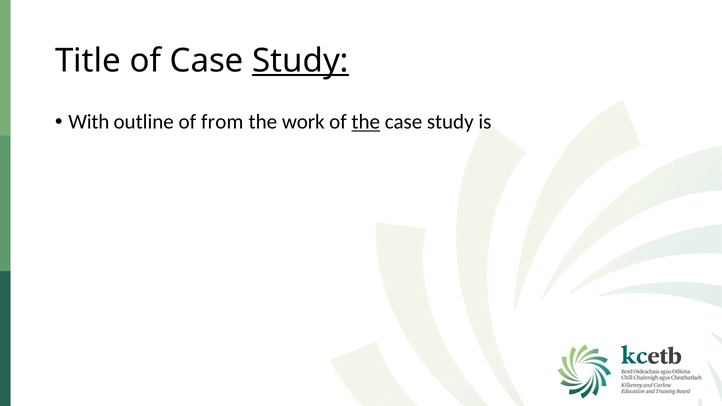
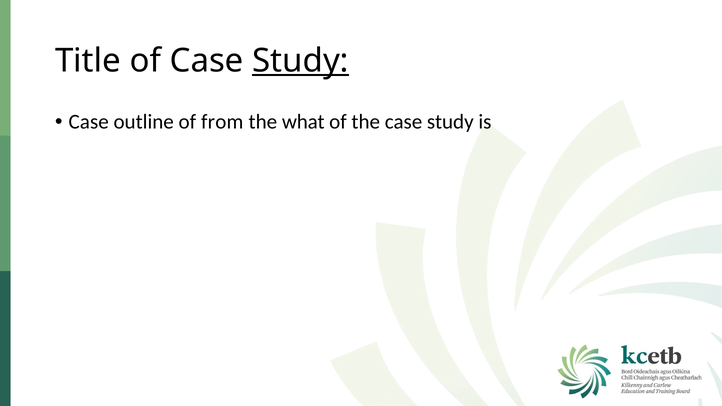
With: With -> Case (89, 122)
work: work -> what (303, 122)
the underline: present -> none (366, 122)
